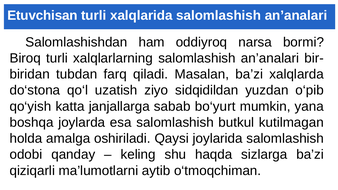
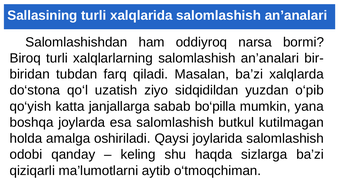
Etuvchisan: Etuvchisan -> Sallasining (42, 15)
bo‘yurt: bo‘yurt -> bo‘pilla (215, 106)
